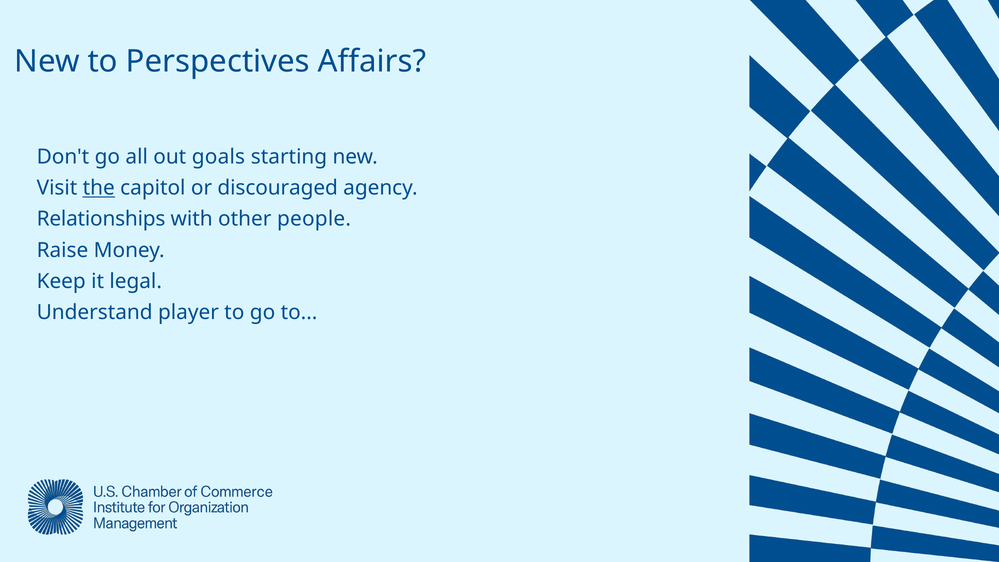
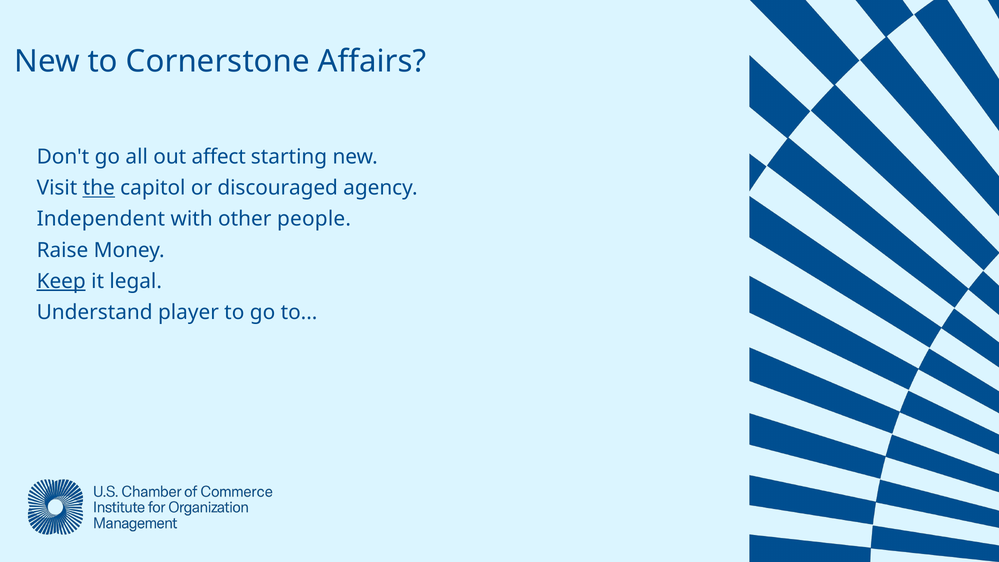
Perspectives: Perspectives -> Cornerstone (218, 61)
goals: goals -> affect (219, 157)
Relationships: Relationships -> Independent (101, 219)
Keep underline: none -> present (61, 281)
